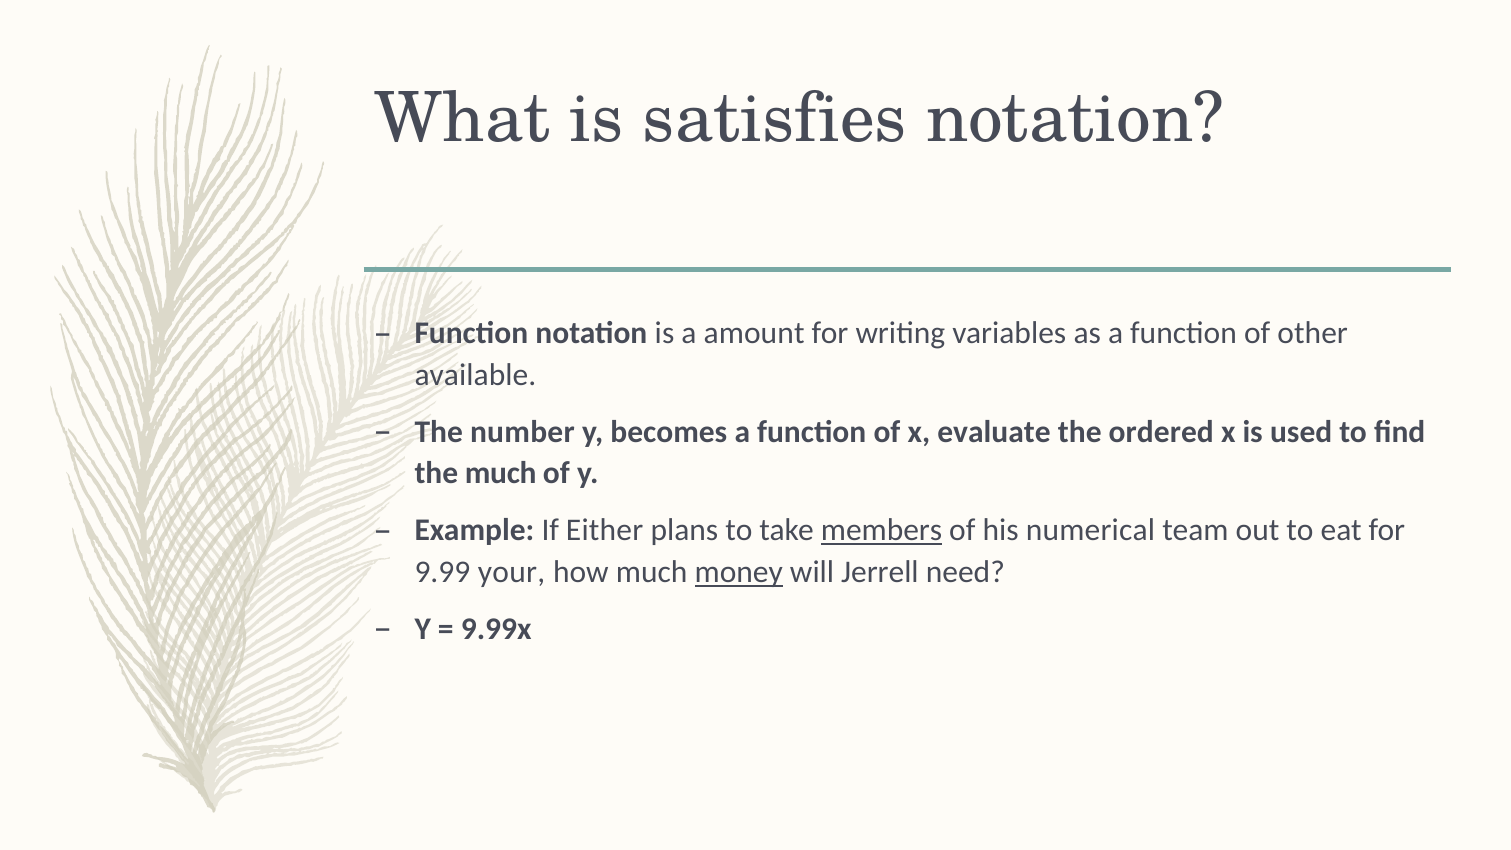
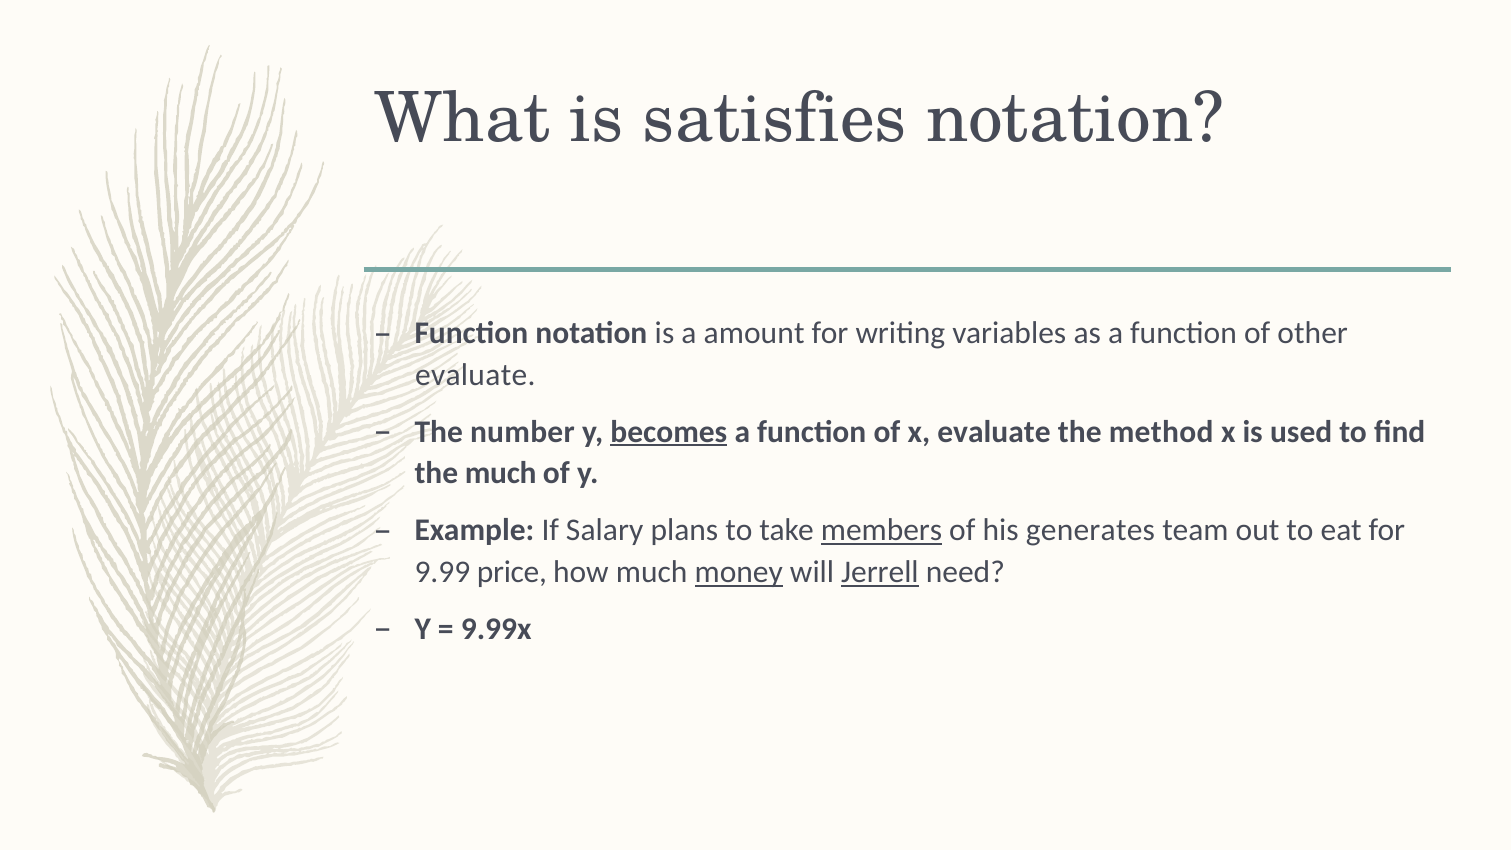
available: available -> evaluate (475, 375)
becomes underline: none -> present (669, 432)
ordered: ordered -> method (1161, 432)
Either: Either -> Salary (605, 530)
numerical: numerical -> generates (1090, 530)
your: your -> price (512, 572)
Jerrell underline: none -> present (880, 572)
